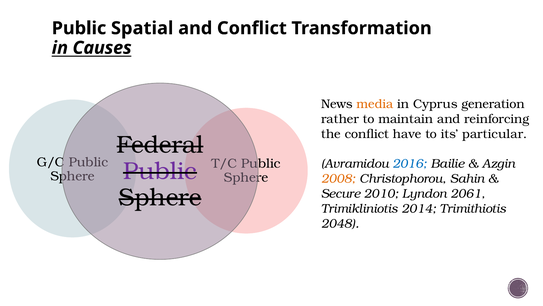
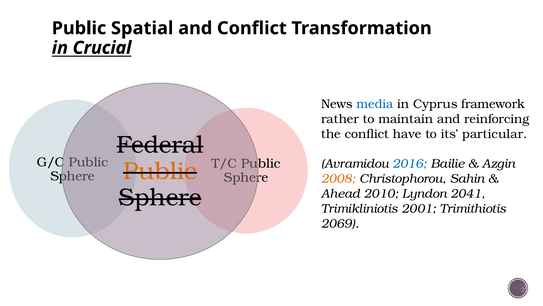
Causes: Causes -> Crucial (102, 48)
media colour: orange -> blue (375, 104)
generation: generation -> framework (493, 104)
Public colour: purple -> orange (160, 171)
Secure: Secure -> Ahead (341, 193)
2061: 2061 -> 2041 (468, 193)
2014: 2014 -> 2001 (419, 208)
2048: 2048 -> 2069 (340, 223)
